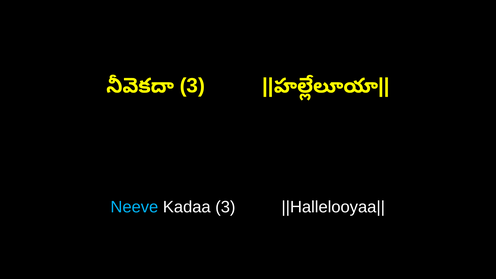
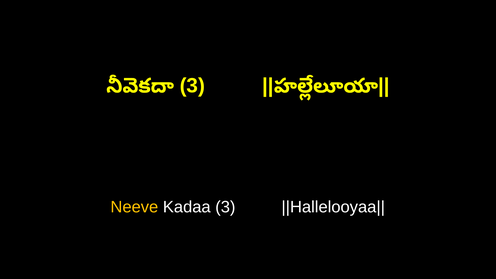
Neeve colour: light blue -> yellow (134, 207)
